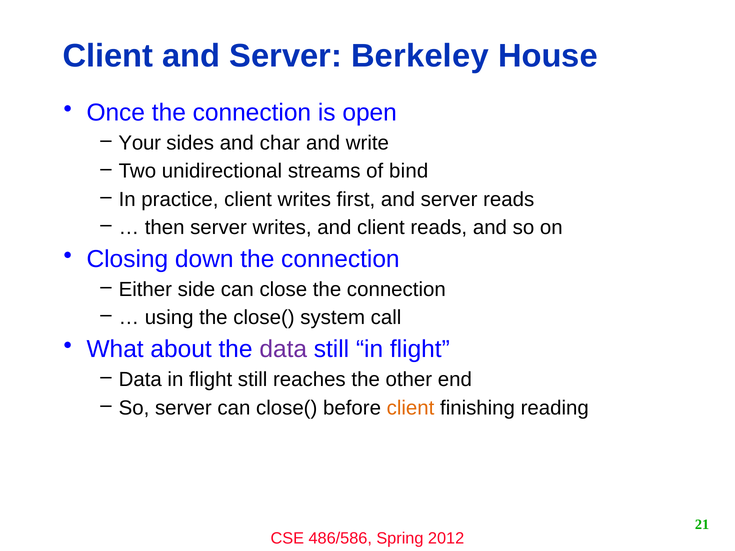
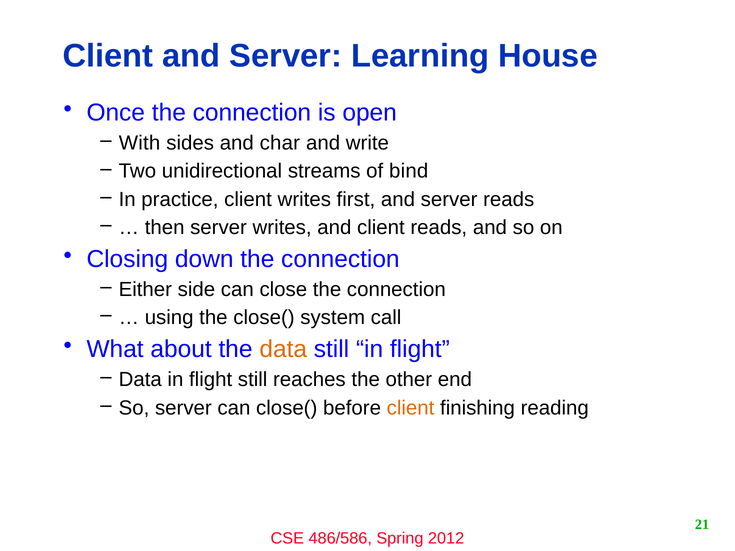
Berkeley: Berkeley -> Learning (420, 56)
Your: Your -> With (140, 143)
data colour: purple -> orange (283, 349)
